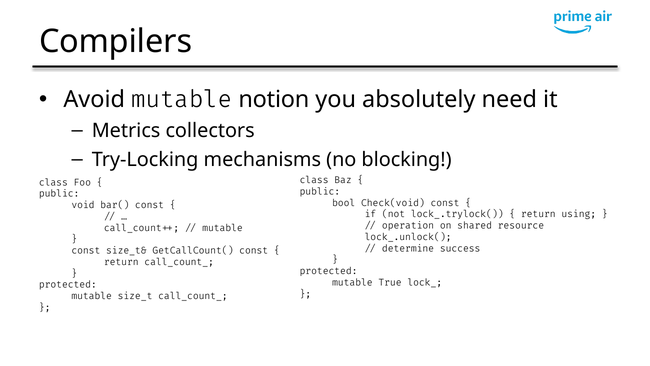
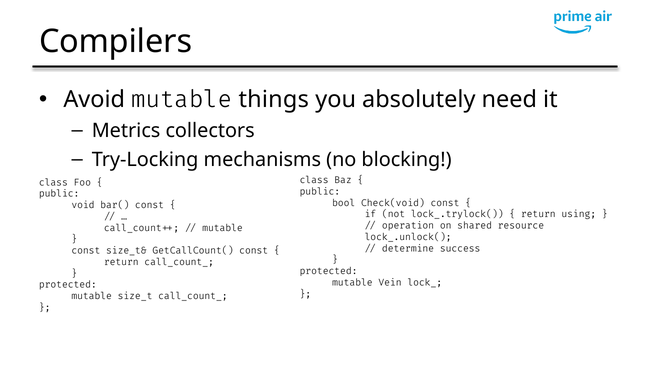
notion: notion -> things (274, 100)
True: True -> Vein (390, 282)
